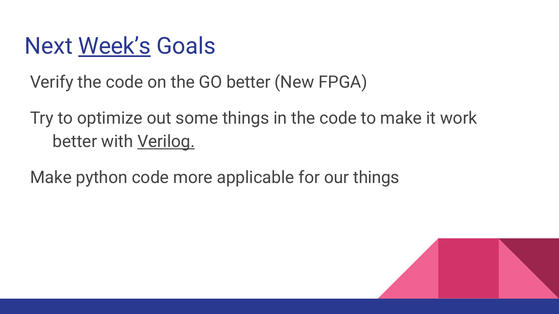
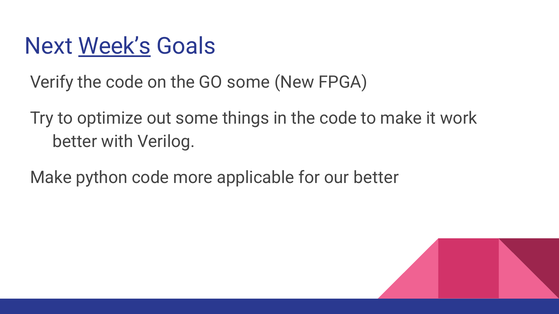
GO better: better -> some (248, 82)
Verilog underline: present -> none (166, 142)
our things: things -> better (376, 178)
